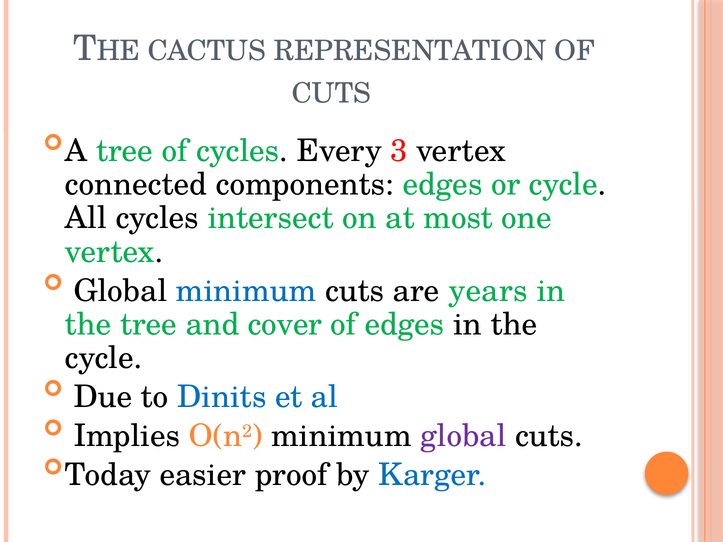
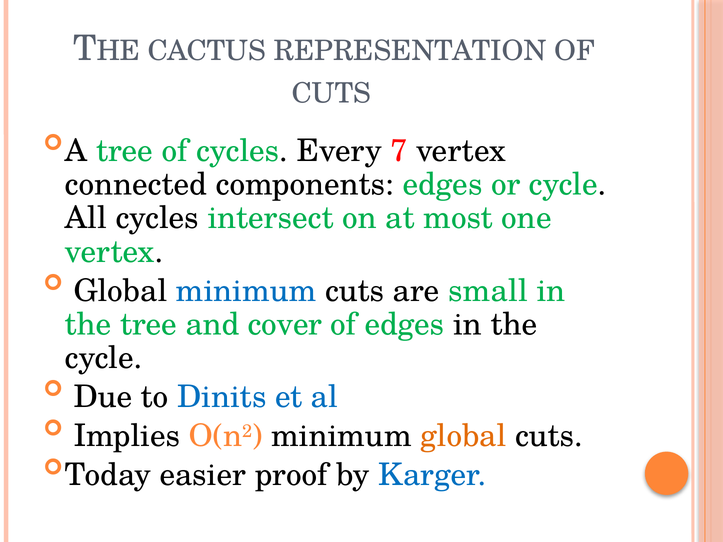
3: 3 -> 7 (399, 151)
years: years -> small (488, 291)
global colour: purple -> orange (463, 436)
